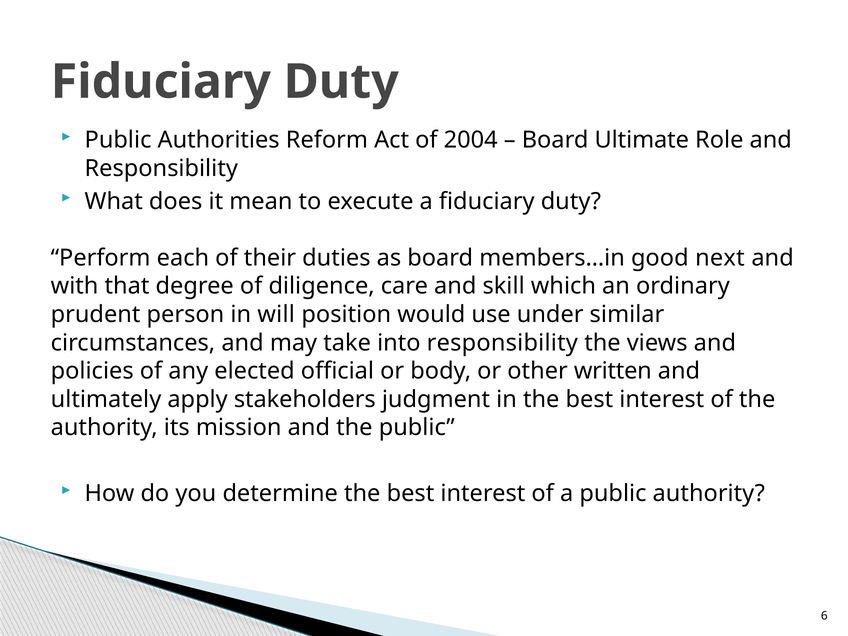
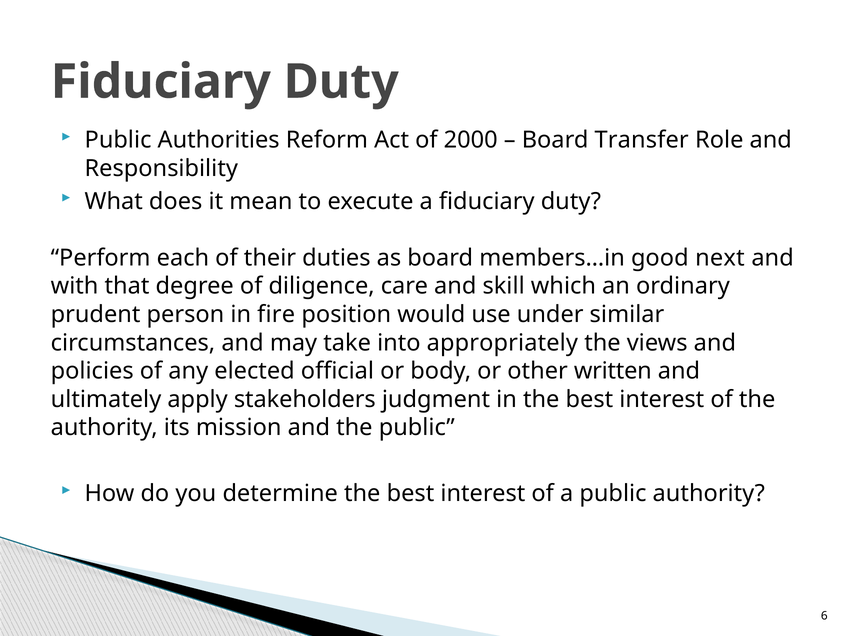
2004: 2004 -> 2000 (471, 140)
Ultimate: Ultimate -> Transfer (642, 140)
will: will -> fire (276, 314)
into responsibility: responsibility -> appropriately (502, 343)
